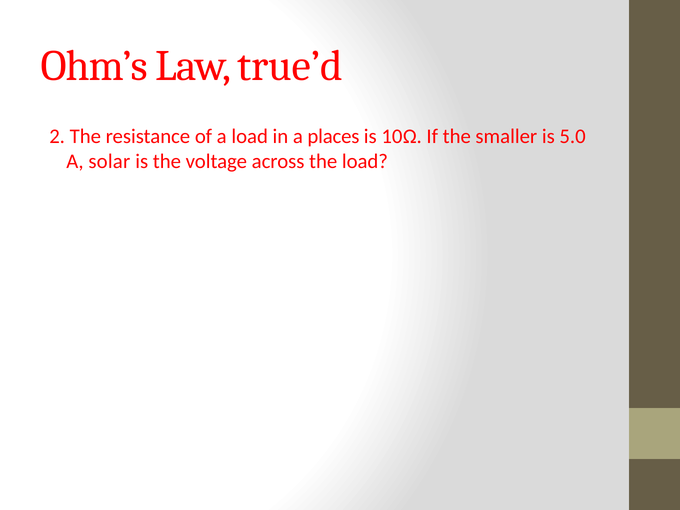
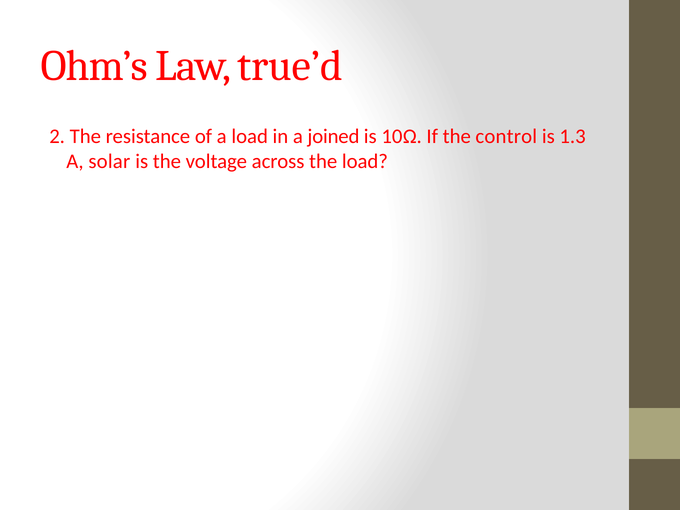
places: places -> joined (333, 136)
smaller: smaller -> control (506, 136)
5.0: 5.0 -> 1.3 (573, 136)
